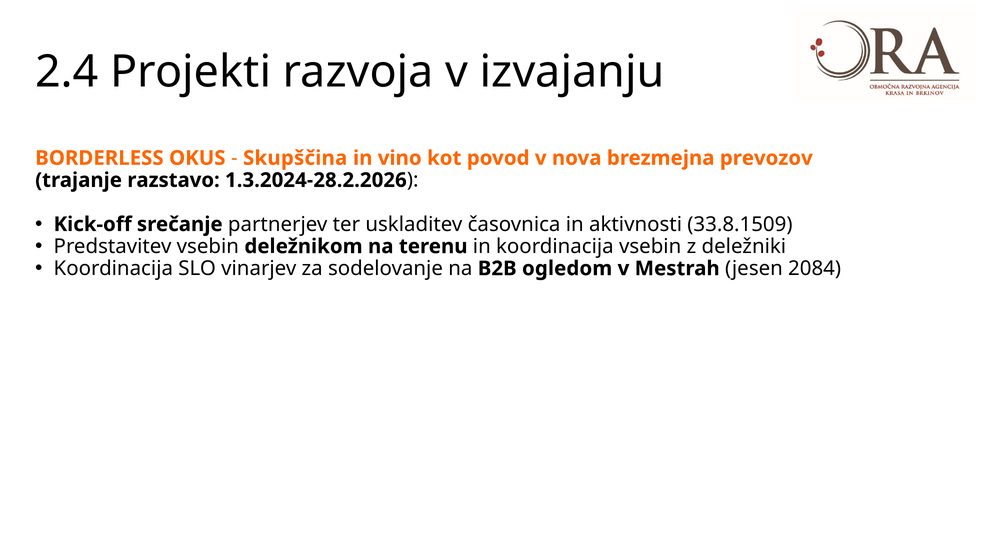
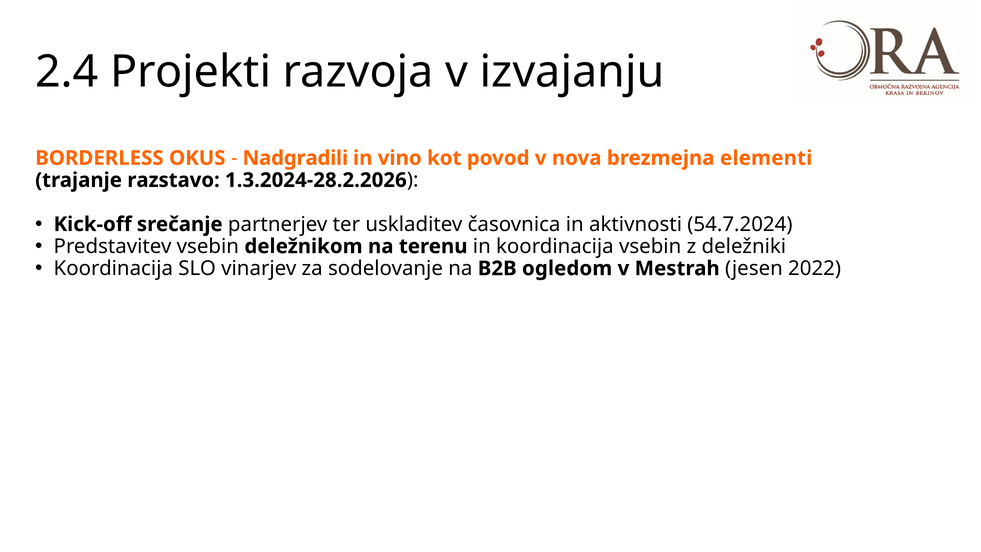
Skupščina: Skupščina -> Nadgradili (295, 158)
prevozov: prevozov -> elementi (766, 158)
33.8.1509: 33.8.1509 -> 54.7.2024 (740, 224)
2084: 2084 -> 2022 (815, 268)
